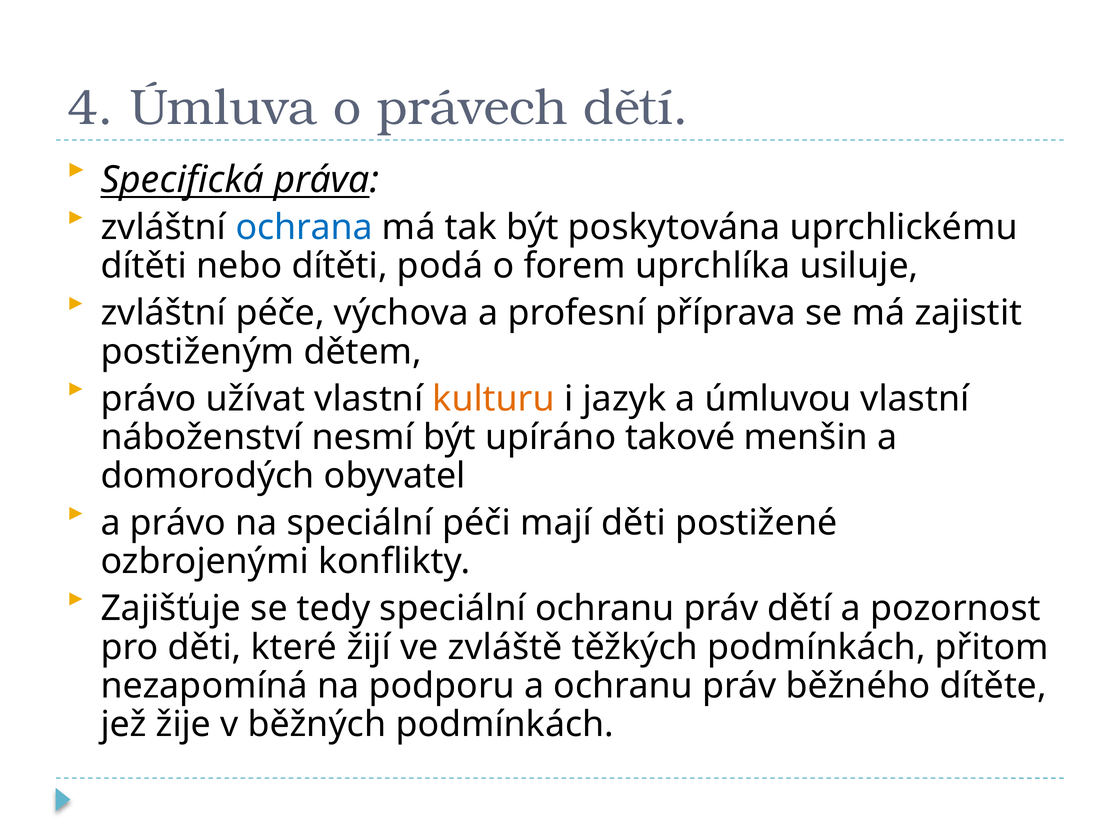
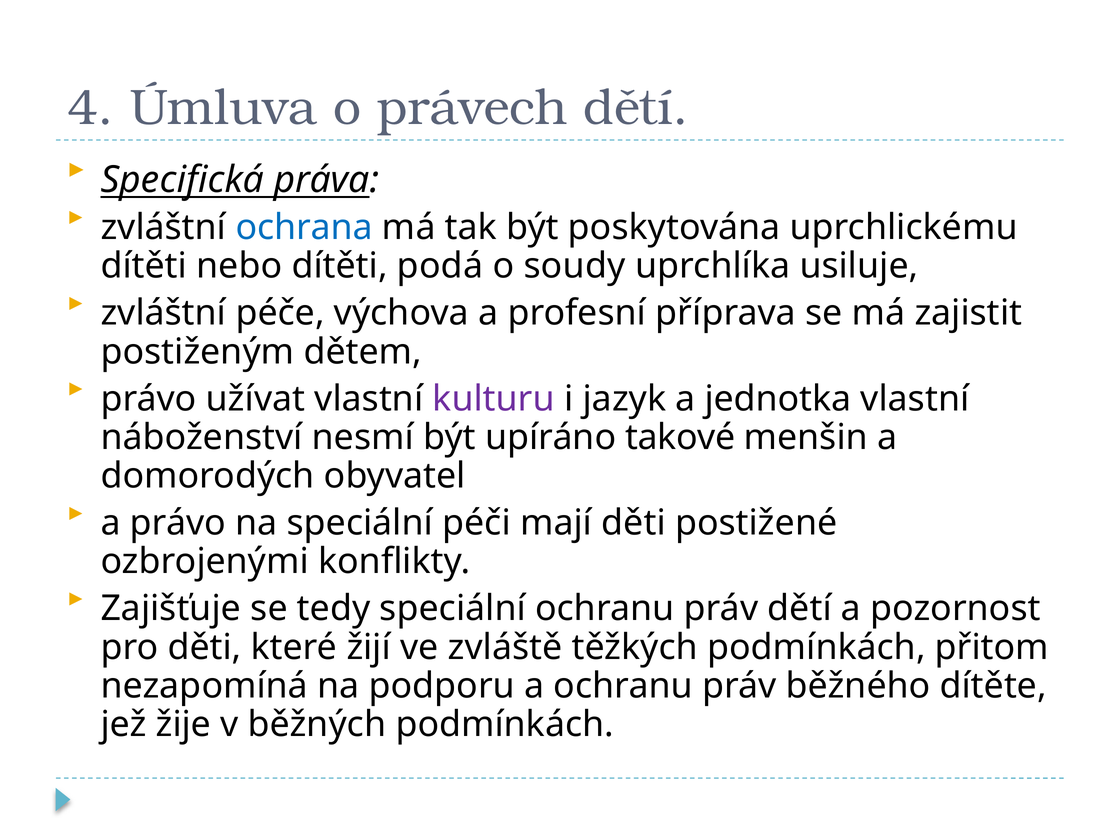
forem: forem -> soudy (575, 266)
kulturu colour: orange -> purple (494, 399)
úmluvou: úmluvou -> jednotka (778, 399)
